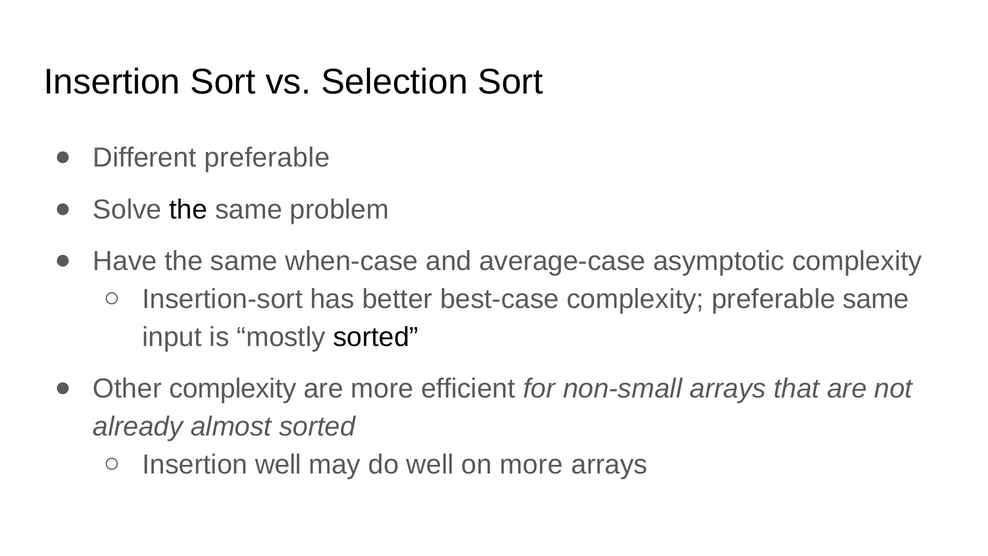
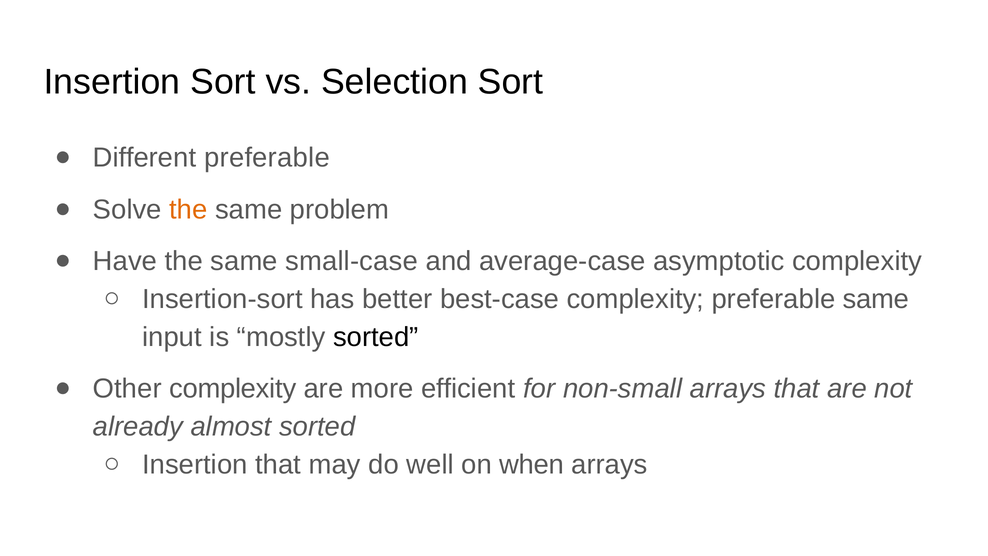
the colour: black -> orange (188, 209)
when-case: when-case -> small-case (352, 261)
Insertion well: well -> that (278, 464)
on more: more -> when (532, 464)
